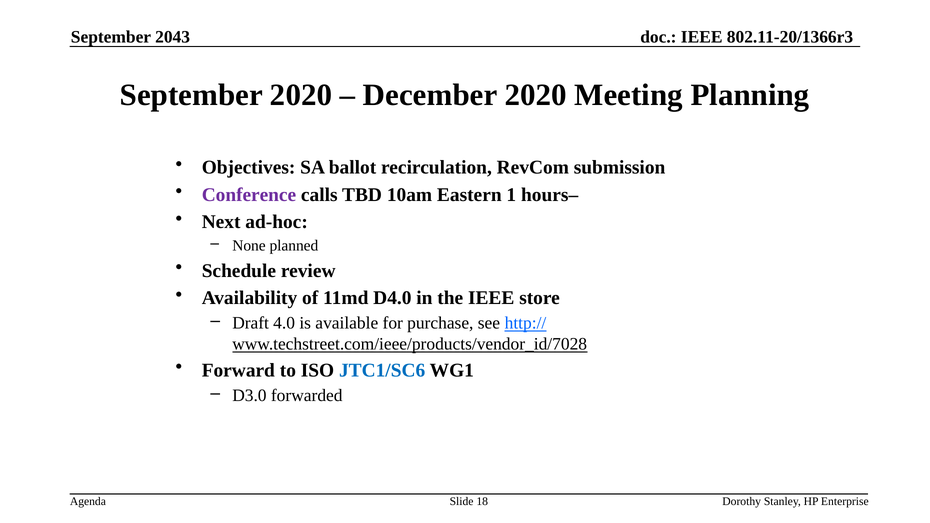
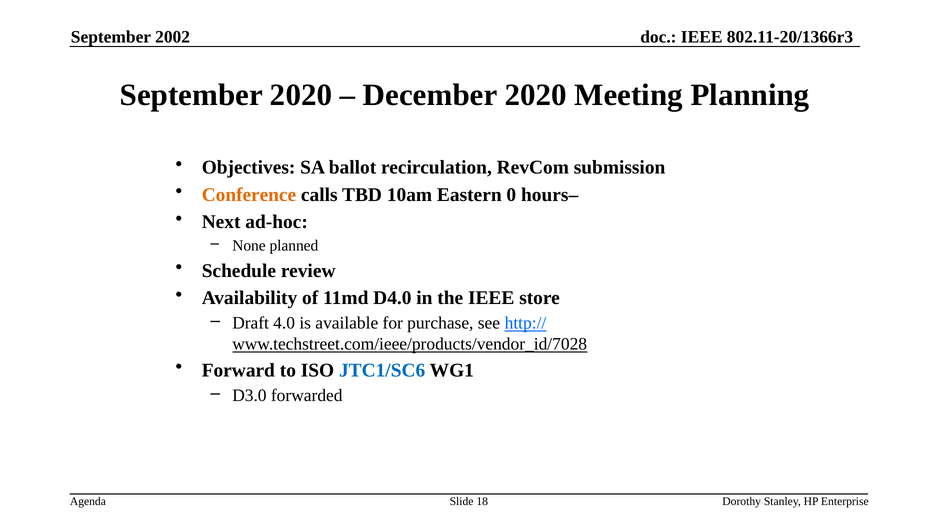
2043: 2043 -> 2002 (173, 37)
Conference colour: purple -> orange (249, 195)
1: 1 -> 0 (511, 195)
